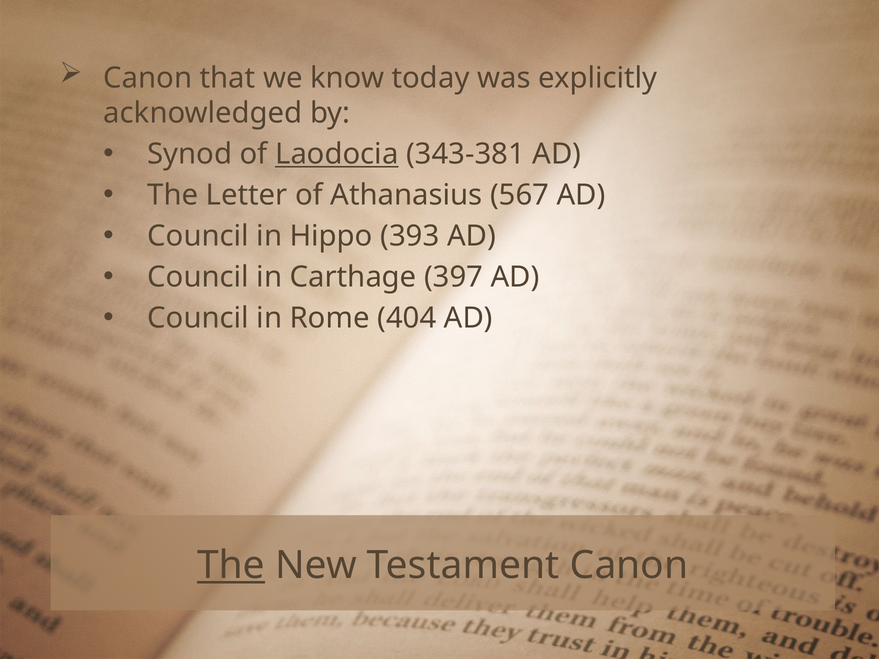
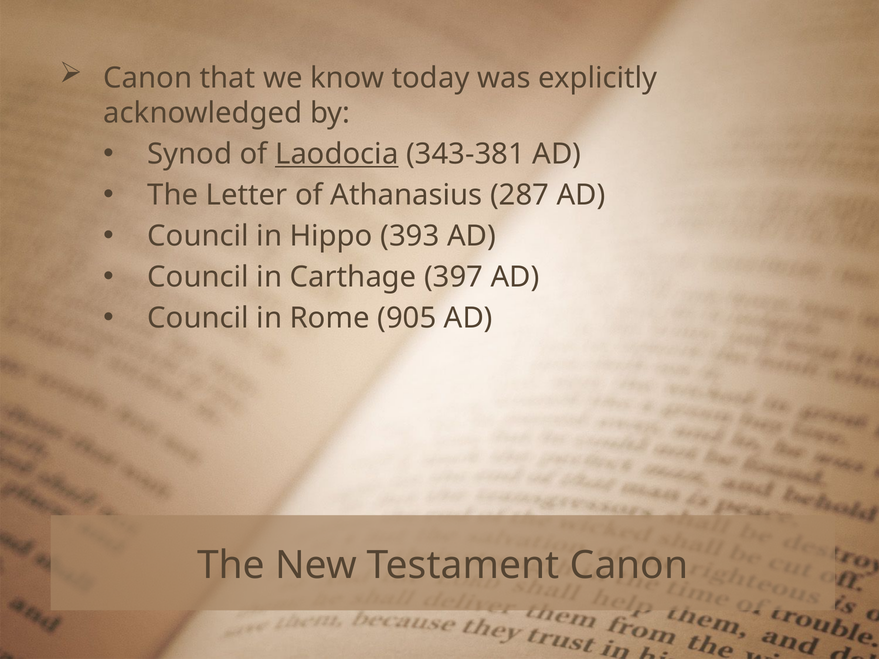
567: 567 -> 287 (520, 195)
404: 404 -> 905 (407, 318)
The underline: present -> none (231, 566)
